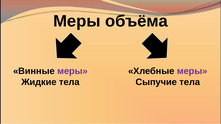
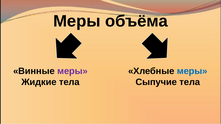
меры colour: purple -> blue (192, 71)
